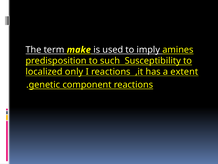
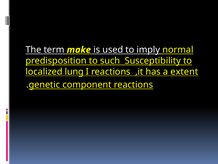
amines: amines -> normal (178, 50)
only: only -> lung (74, 71)
